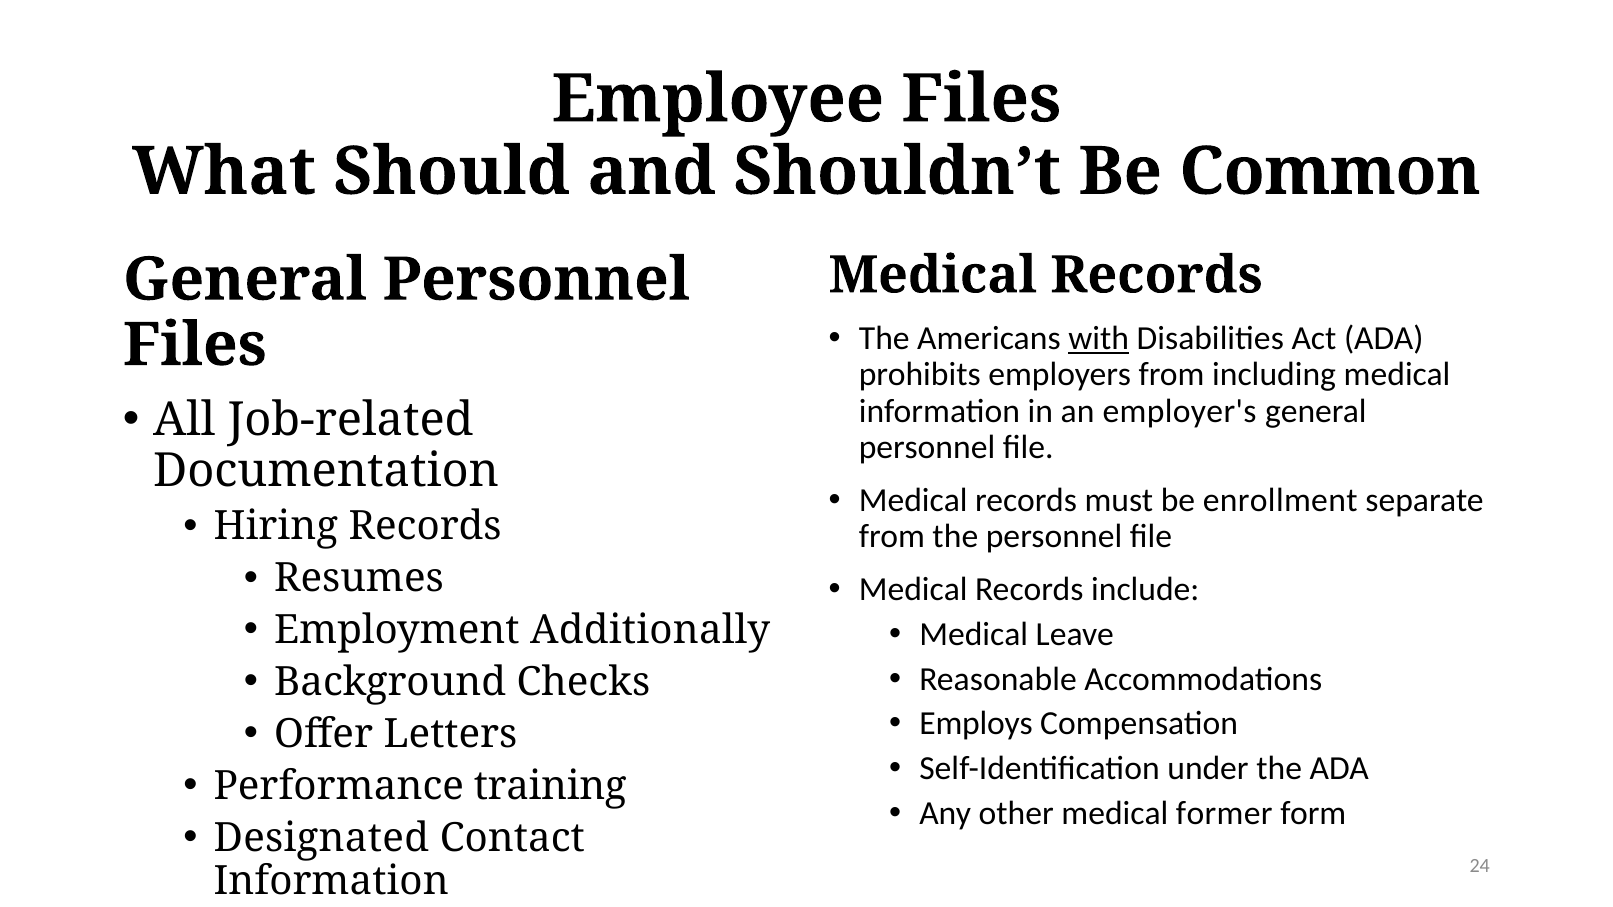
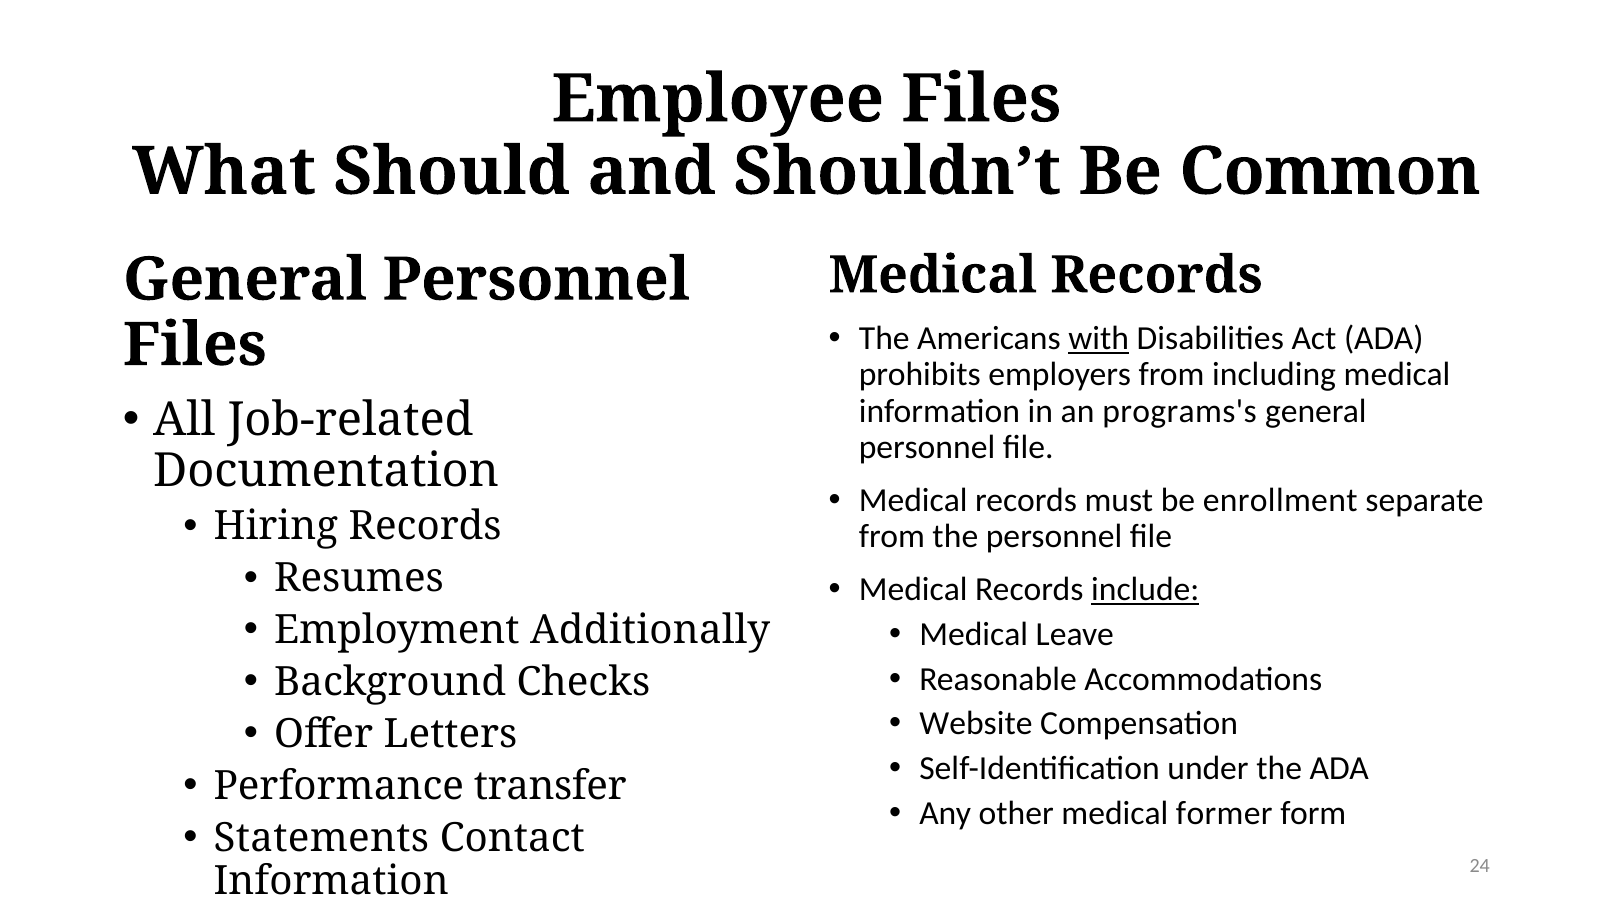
employer's: employer's -> programs's (1180, 411)
include underline: none -> present (1145, 590)
Employs: Employs -> Website (976, 724)
training: training -> transfer (550, 786)
Designated: Designated -> Statements (321, 838)
